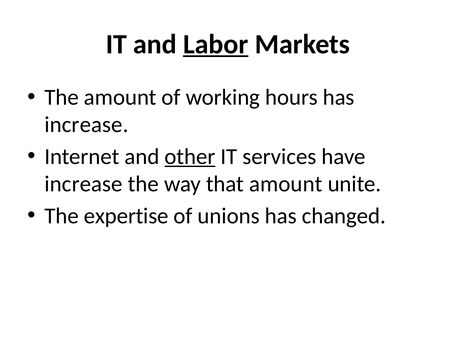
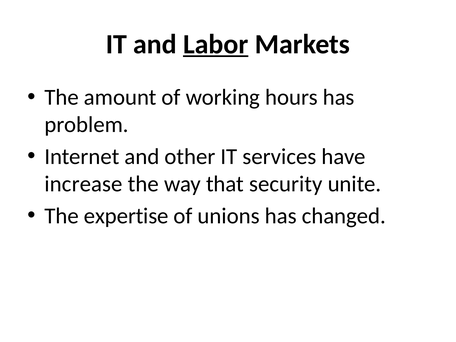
increase: increase -> problem (87, 125)
other underline: present -> none (190, 157)
that amount: amount -> security (286, 184)
